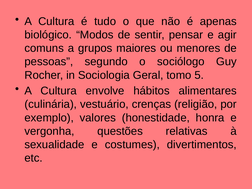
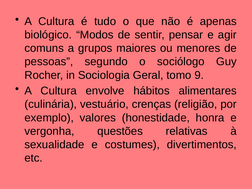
5: 5 -> 9 (199, 75)
